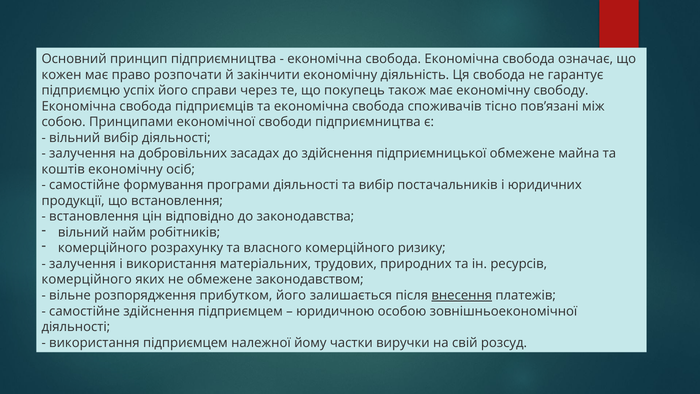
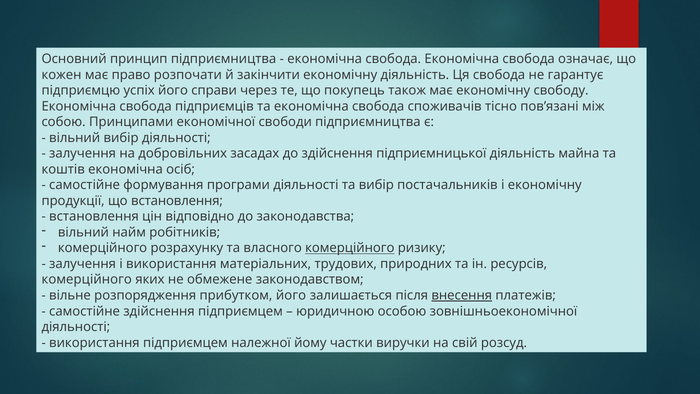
підприємницької обмежене: обмежене -> діяльність (522, 153)
коштів економічну: економічну -> економічна (126, 169)
і юридичних: юридичних -> економічну (545, 185)
комерційного underline: none -> present (350, 248)
